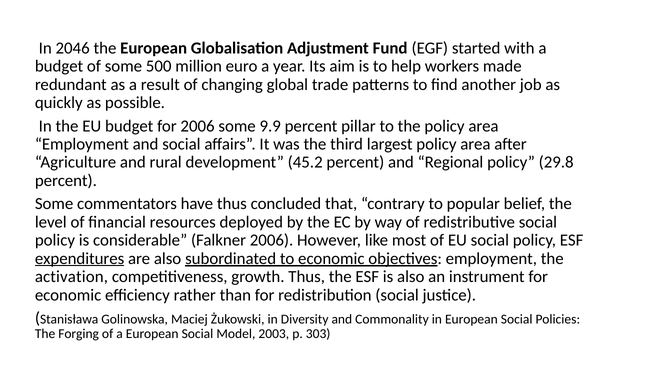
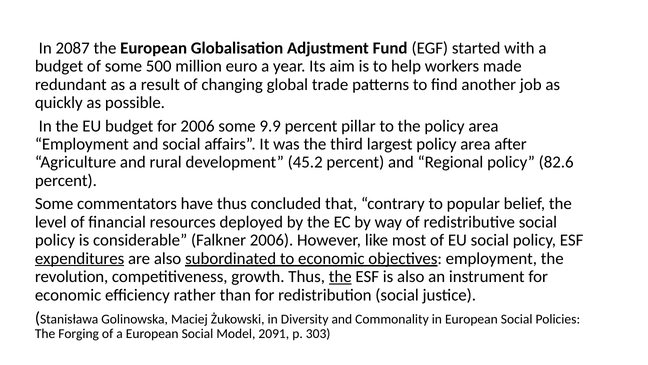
2046: 2046 -> 2087 (73, 48)
29.8: 29.8 -> 82.6 (556, 162)
activation: activation -> revolution (72, 276)
the underline: none -> present (340, 276)
2003: 2003 -> 2091 (274, 334)
